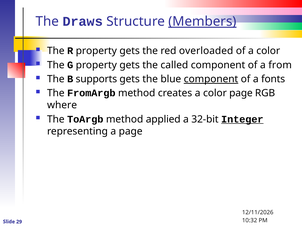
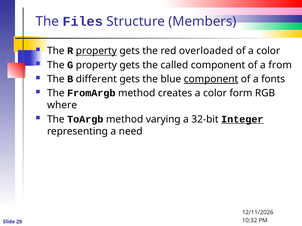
Draws: Draws -> Files (83, 22)
Members underline: present -> none (202, 22)
property underline: none -> present (96, 51)
supports: supports -> different (96, 79)
color page: page -> form (241, 93)
applied: applied -> varying (163, 119)
a page: page -> need (131, 132)
